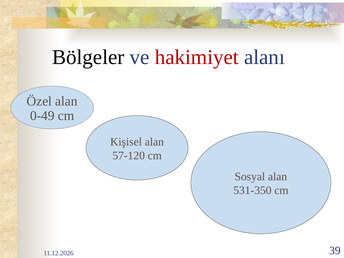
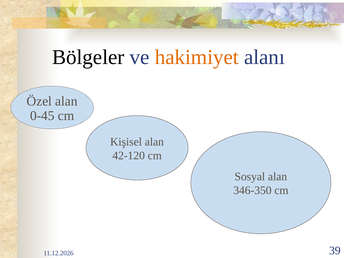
hakimiyet colour: red -> orange (197, 57)
0-49: 0-49 -> 0-45 (42, 116)
57-120: 57-120 -> 42-120 (129, 155)
531-350: 531-350 -> 346-350 (252, 190)
